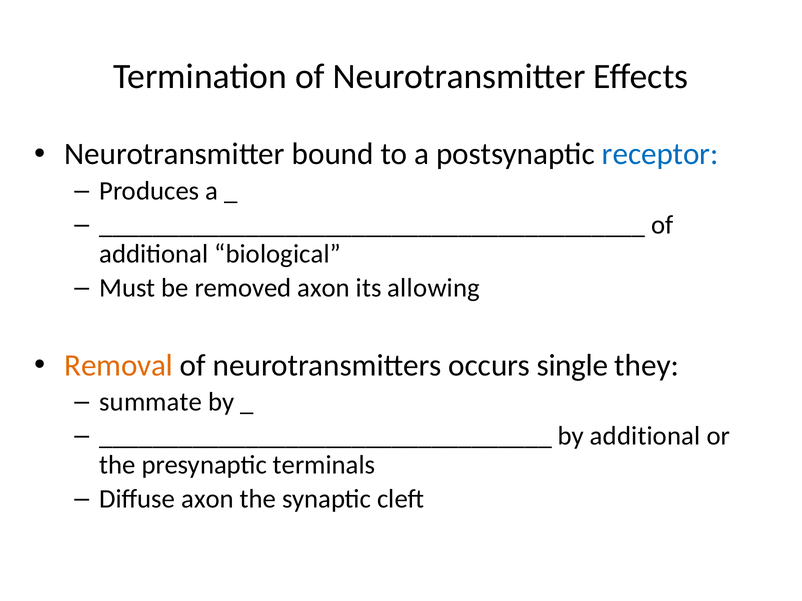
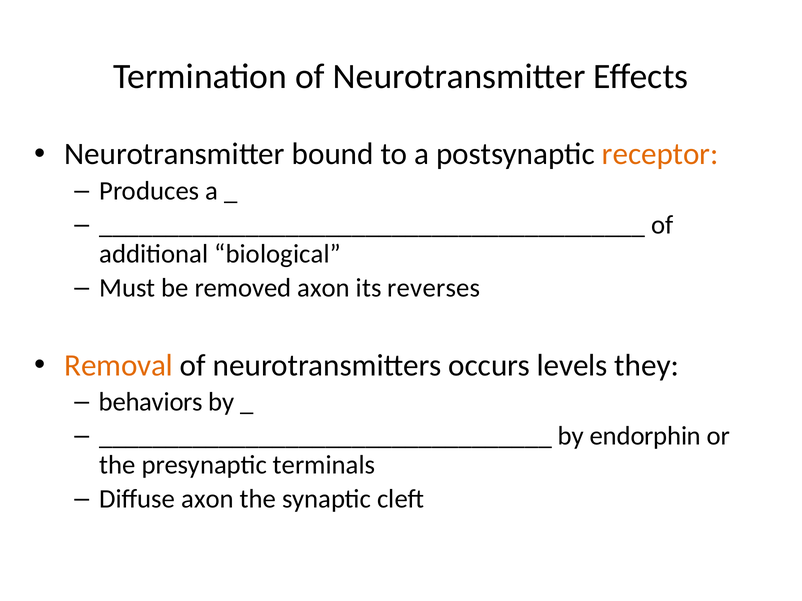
receptor colour: blue -> orange (660, 154)
allowing: allowing -> reverses (434, 288)
single: single -> levels (572, 366)
summate: summate -> behaviors (151, 402)
by additional: additional -> endorphin (645, 437)
